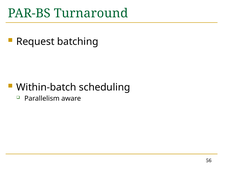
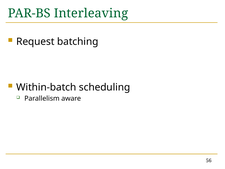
Turnaround: Turnaround -> Interleaving (91, 13)
